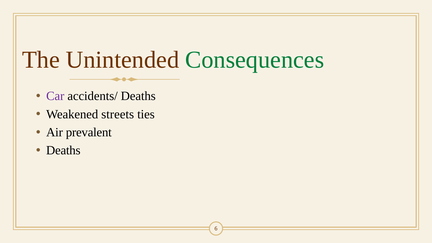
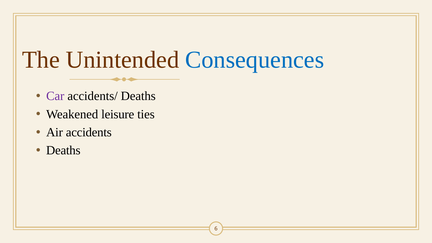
Consequences colour: green -> blue (255, 60)
streets: streets -> leisure (118, 114)
prevalent: prevalent -> accidents (89, 132)
